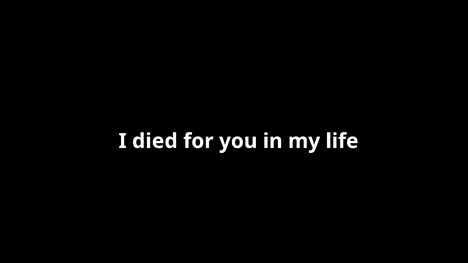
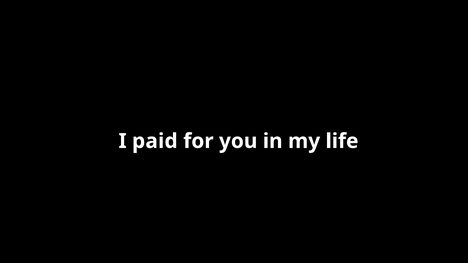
died: died -> paid (155, 141)
